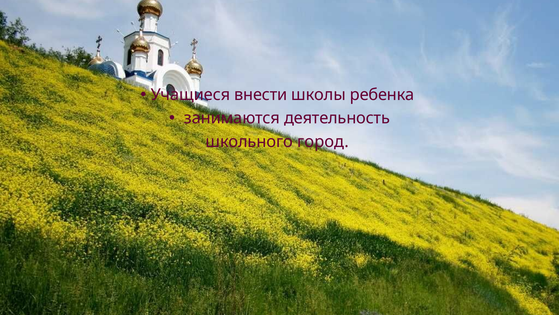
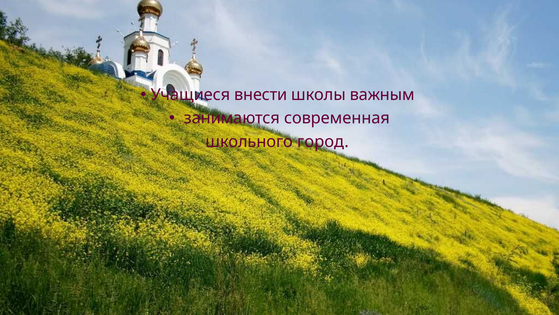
ребенка: ребенка -> важным (382, 95)
деятельность: деятельность -> современная (337, 118)
